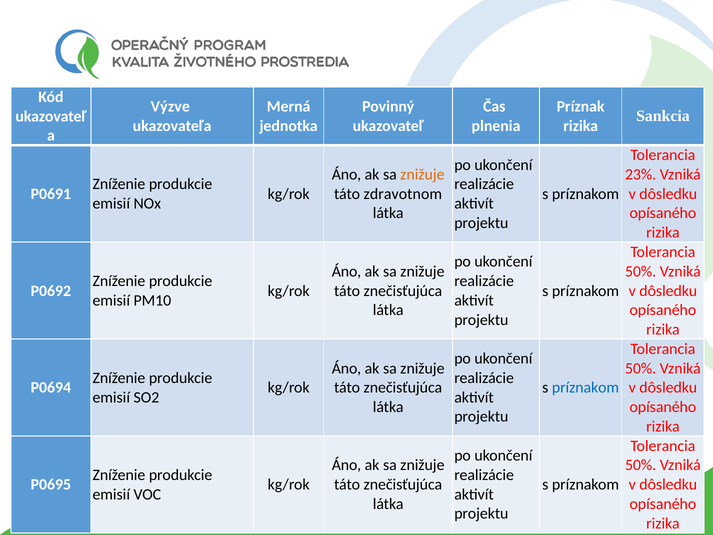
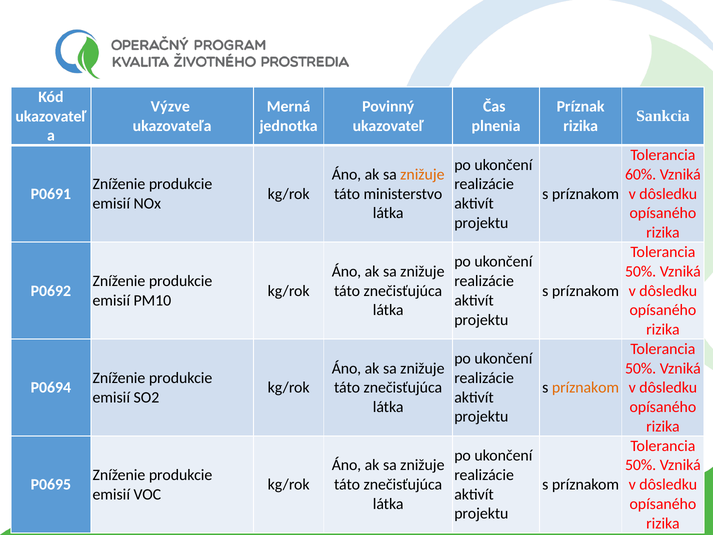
23%: 23% -> 60% (641, 174)
zdravotnom: zdravotnom -> ministerstvo (403, 194)
príznakom colour: blue -> orange (586, 388)
